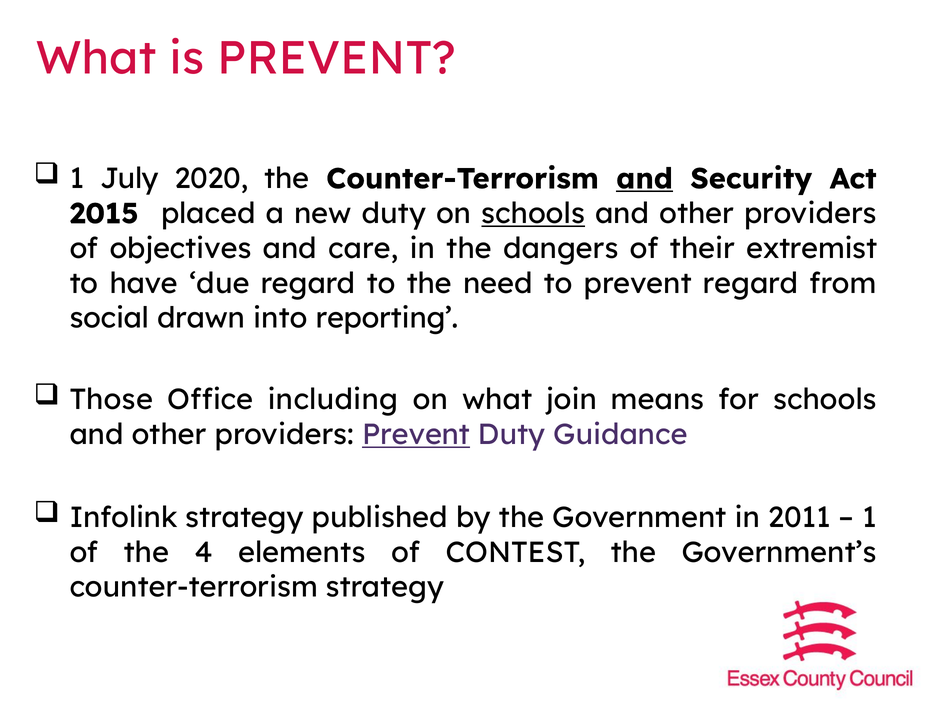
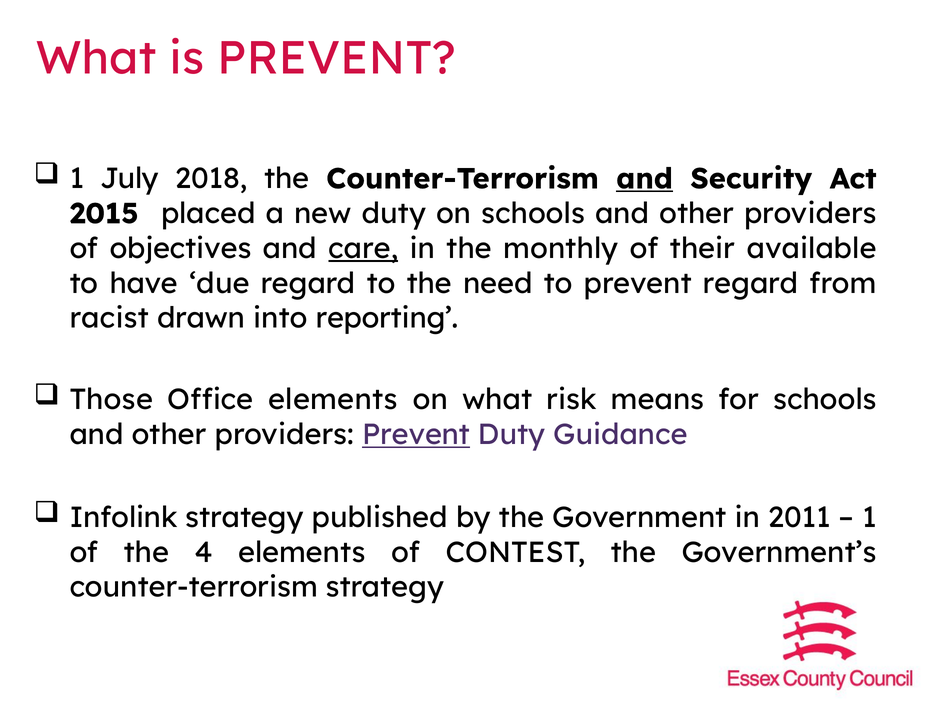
2020: 2020 -> 2018 (212, 179)
schools underline: present -> none (533, 214)
care underline: none -> present (363, 249)
dangers: dangers -> monthly (561, 249)
extremist: extremist -> available (812, 249)
social: social -> racist (109, 318)
Office including: including -> elements (333, 400)
join: join -> risk (572, 400)
